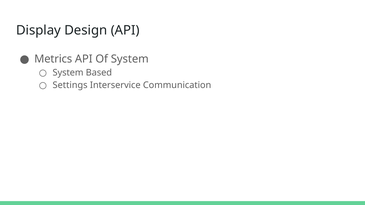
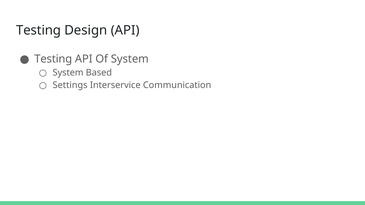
Display: Display -> Testing (39, 30)
Metrics: Metrics -> Testing (53, 59)
